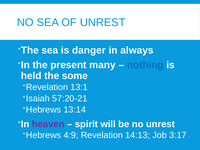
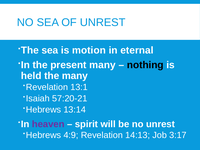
danger: danger -> motion (89, 50)
always: always -> eternal (137, 50)
nothing colour: blue -> black (145, 65)
the some: some -> many (75, 76)
